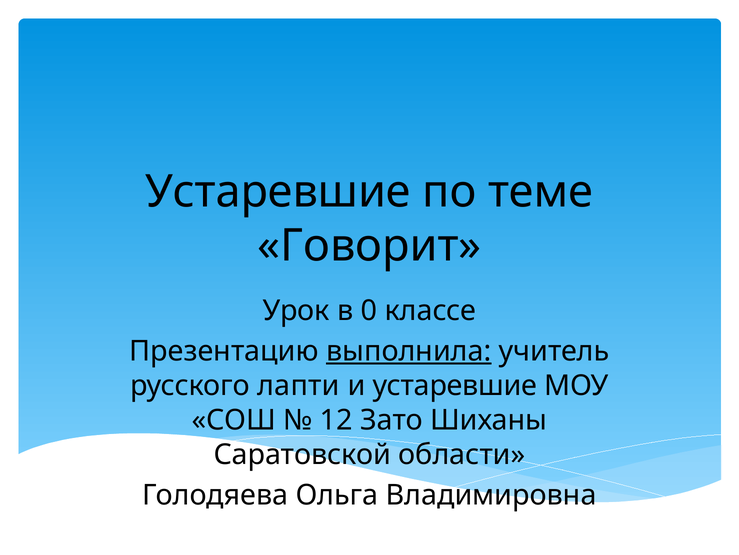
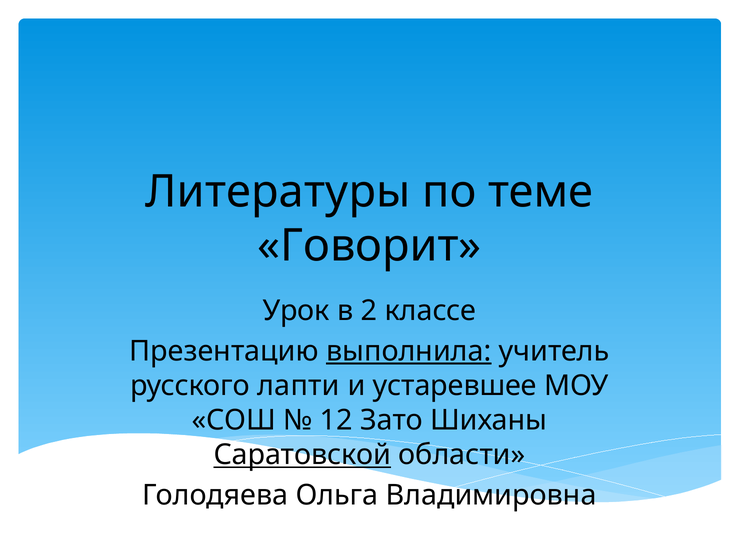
Устаревшие: Устаревшие -> Литературы (278, 191)
0: 0 -> 2 (369, 310)
и устаревшие: устаревшие -> устаревшее (455, 385)
Саратовской underline: none -> present (302, 454)
